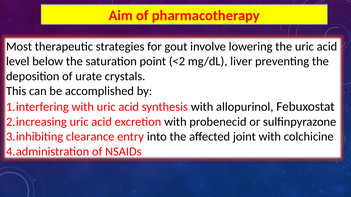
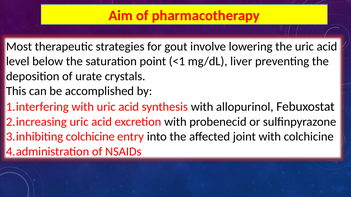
<2: <2 -> <1 (177, 61)
clearance: clearance -> colchicine (90, 137)
